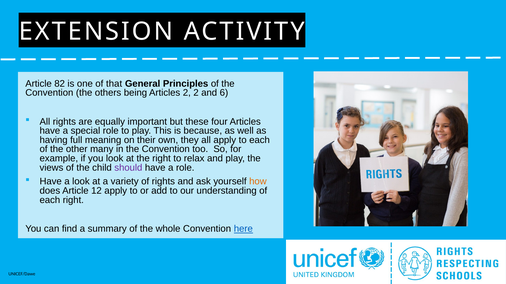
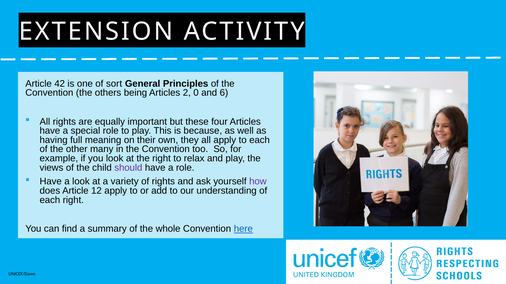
82: 82 -> 42 (60, 84)
that: that -> sort (114, 84)
2 2: 2 -> 0 (196, 93)
how colour: orange -> purple (258, 182)
